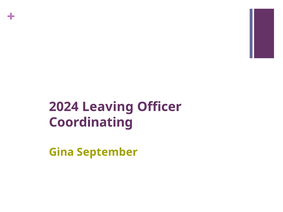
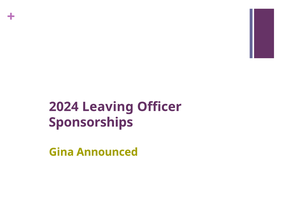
Coordinating: Coordinating -> Sponsorships (91, 122)
September: September -> Announced (107, 152)
